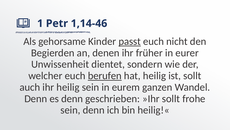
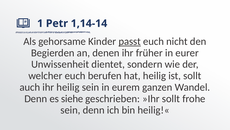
1,14-46: 1,14-46 -> 1,14-14 (89, 23)
berufen underline: present -> none (105, 75)
es denn: denn -> siehe (72, 98)
